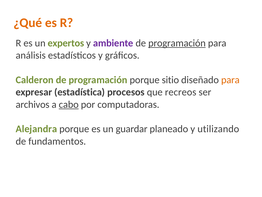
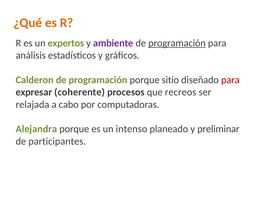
para colour: orange -> red (230, 80)
estadística: estadística -> coherente (80, 92)
archivos: archivos -> relajada (32, 104)
cabo underline: present -> none (69, 104)
guardar: guardar -> intenso (132, 129)
utilizando: utilizando -> preliminar (218, 129)
fundamentos: fundamentos -> participantes (57, 141)
